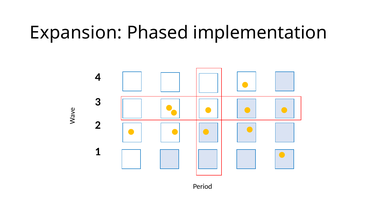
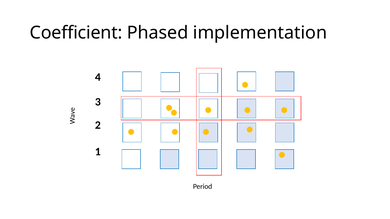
Expansion: Expansion -> Coefficient (76, 33)
